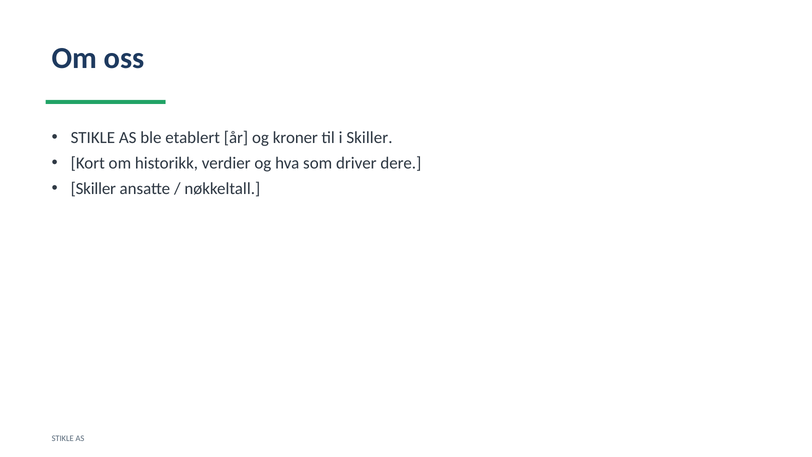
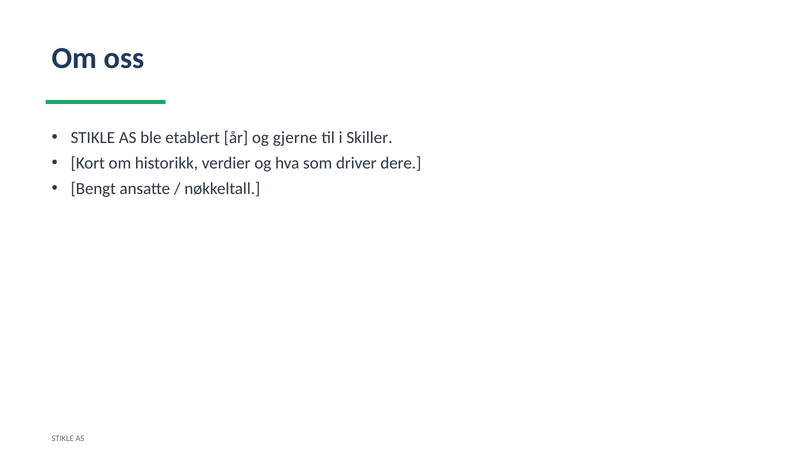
kroner: kroner -> gjerne (295, 138)
Skiller: Skiller -> Bengt (93, 188)
